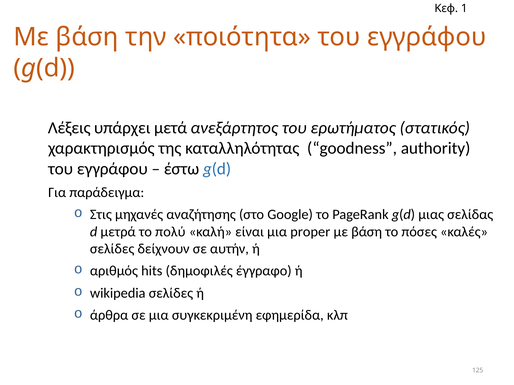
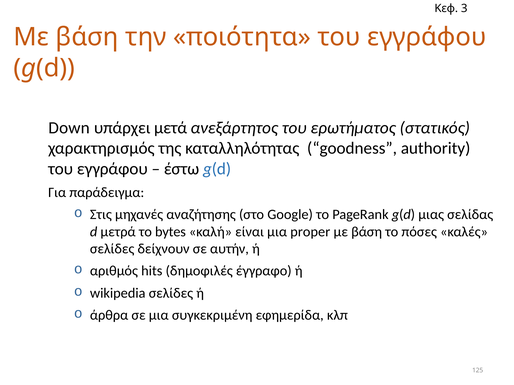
1: 1 -> 3 (464, 8)
Λέξεις: Λέξεις -> Down (69, 128)
πολύ: πολύ -> bytes (170, 232)
